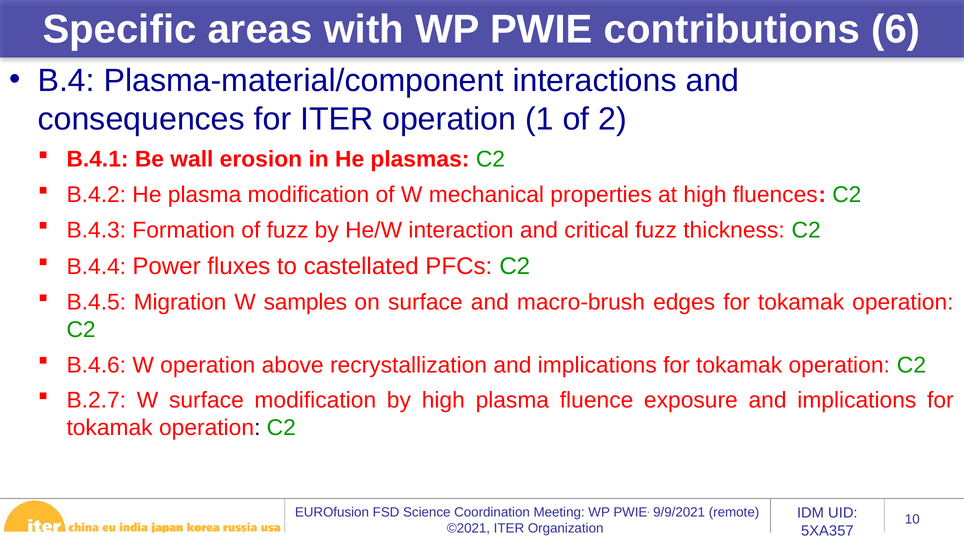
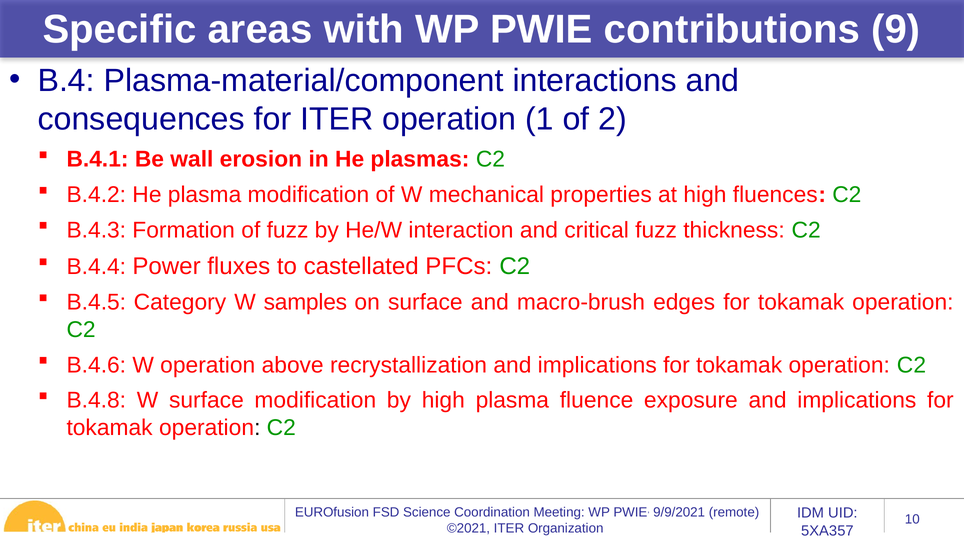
6: 6 -> 9 (896, 30)
Migration: Migration -> Category (180, 303)
B.2.7: B.2.7 -> B.4.8 (96, 401)
